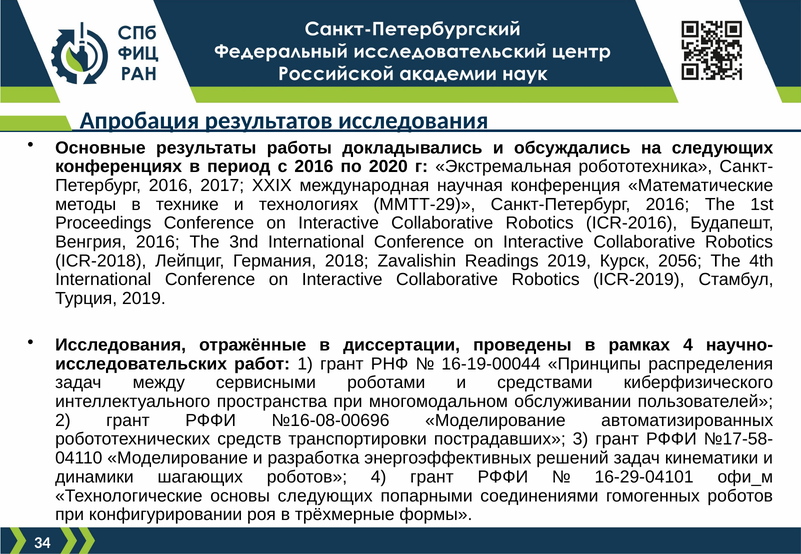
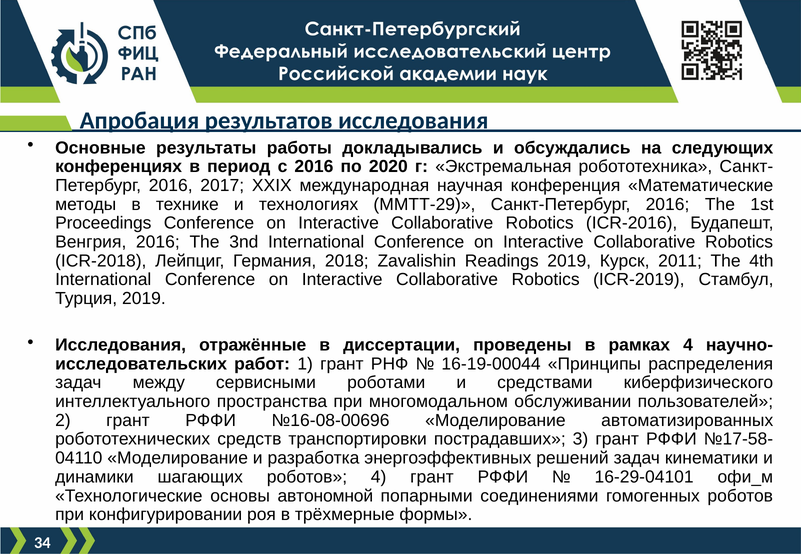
2056: 2056 -> 2011 (680, 261)
основы следующих: следующих -> автономной (325, 496)
